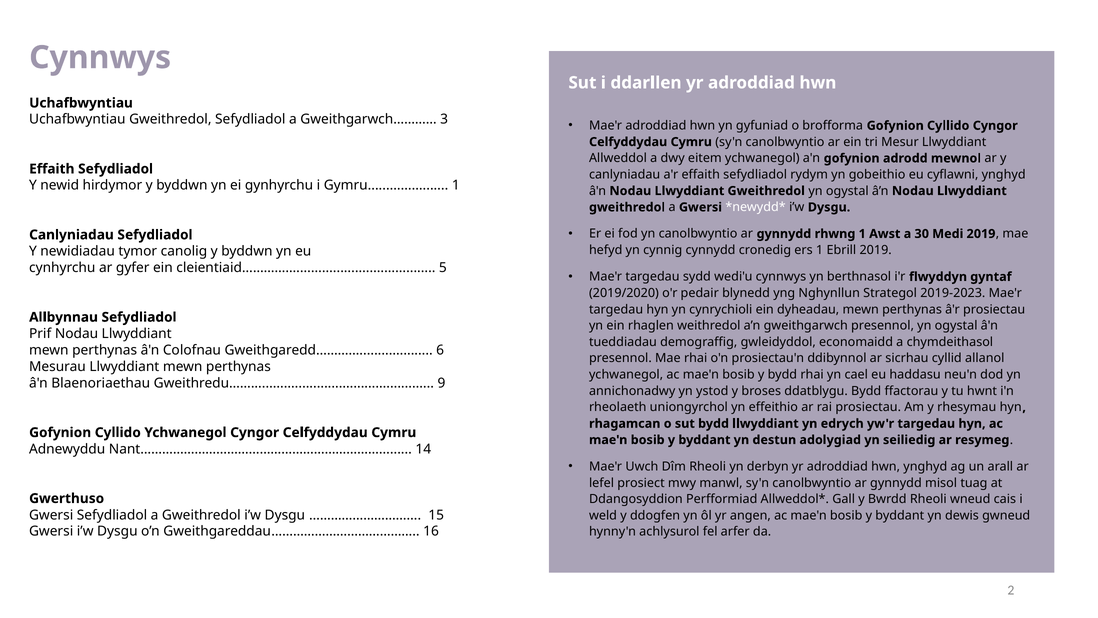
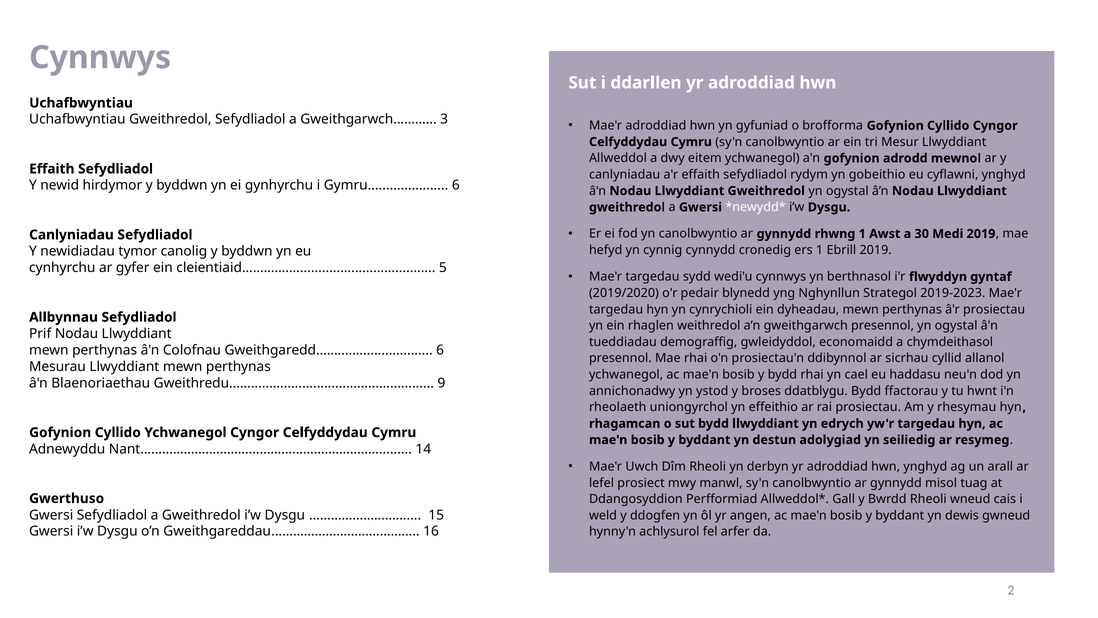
Gymru 1: 1 -> 6 (456, 185)
